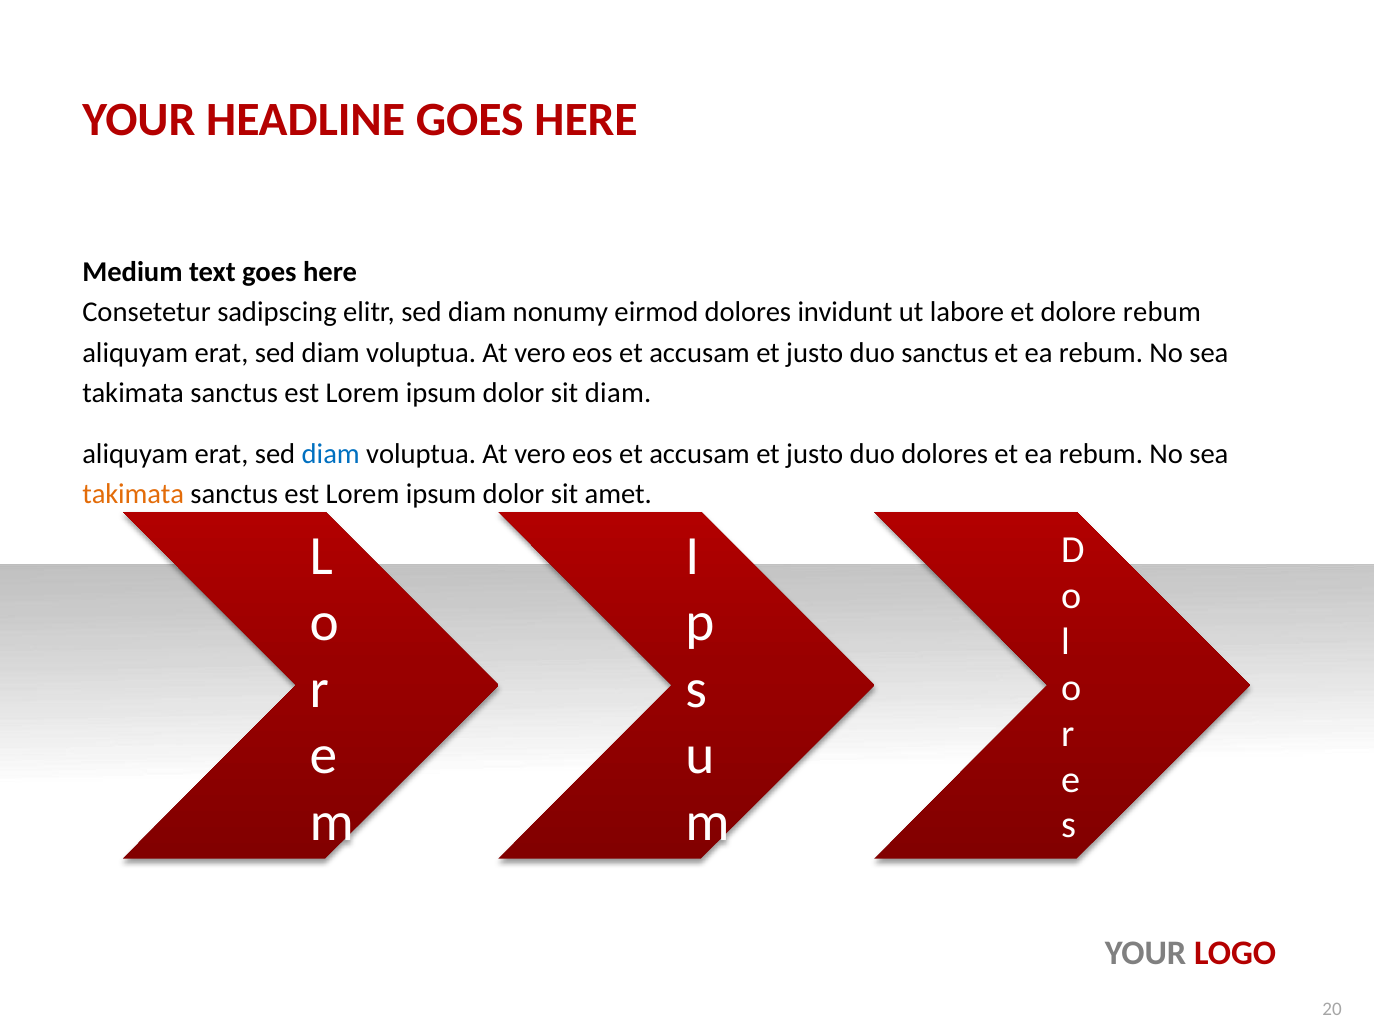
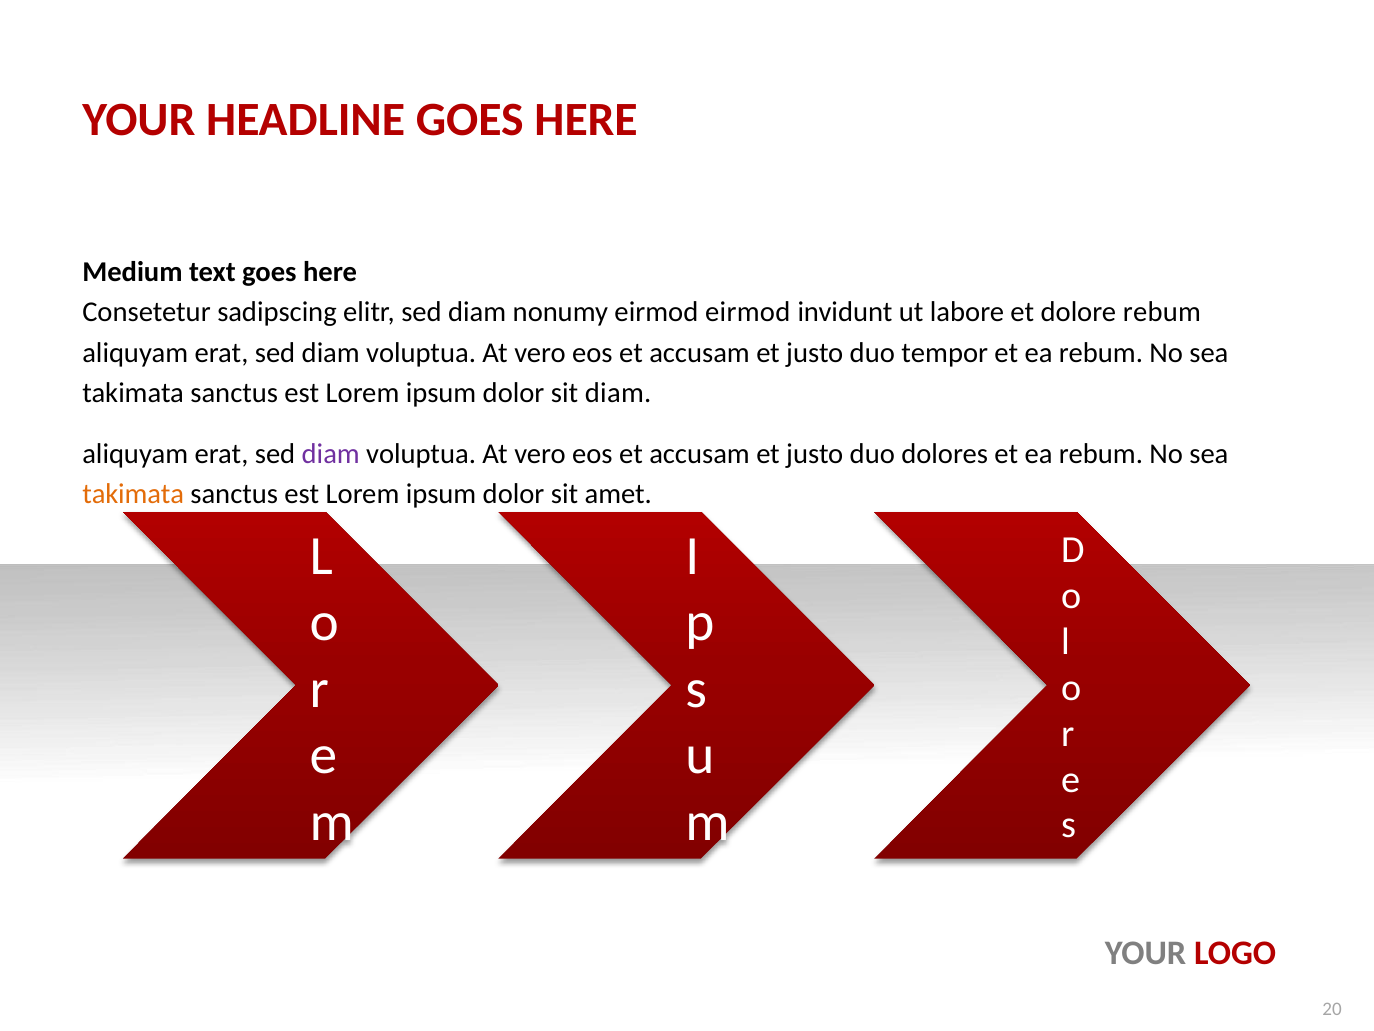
eirmod dolores: dolores -> eirmod (748, 312)
duo sanctus: sanctus -> tempor (945, 352)
diam colour: blue -> purple (331, 454)
